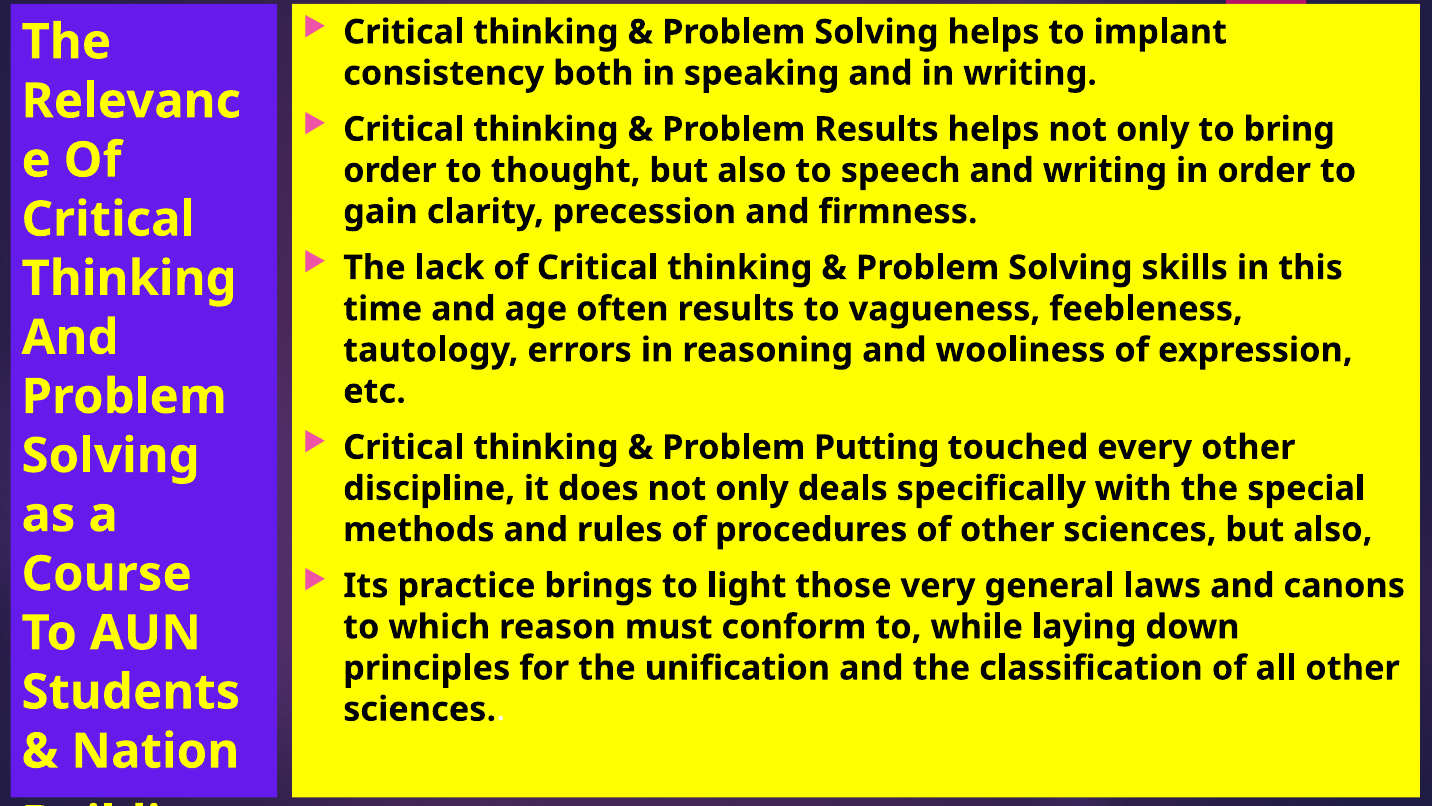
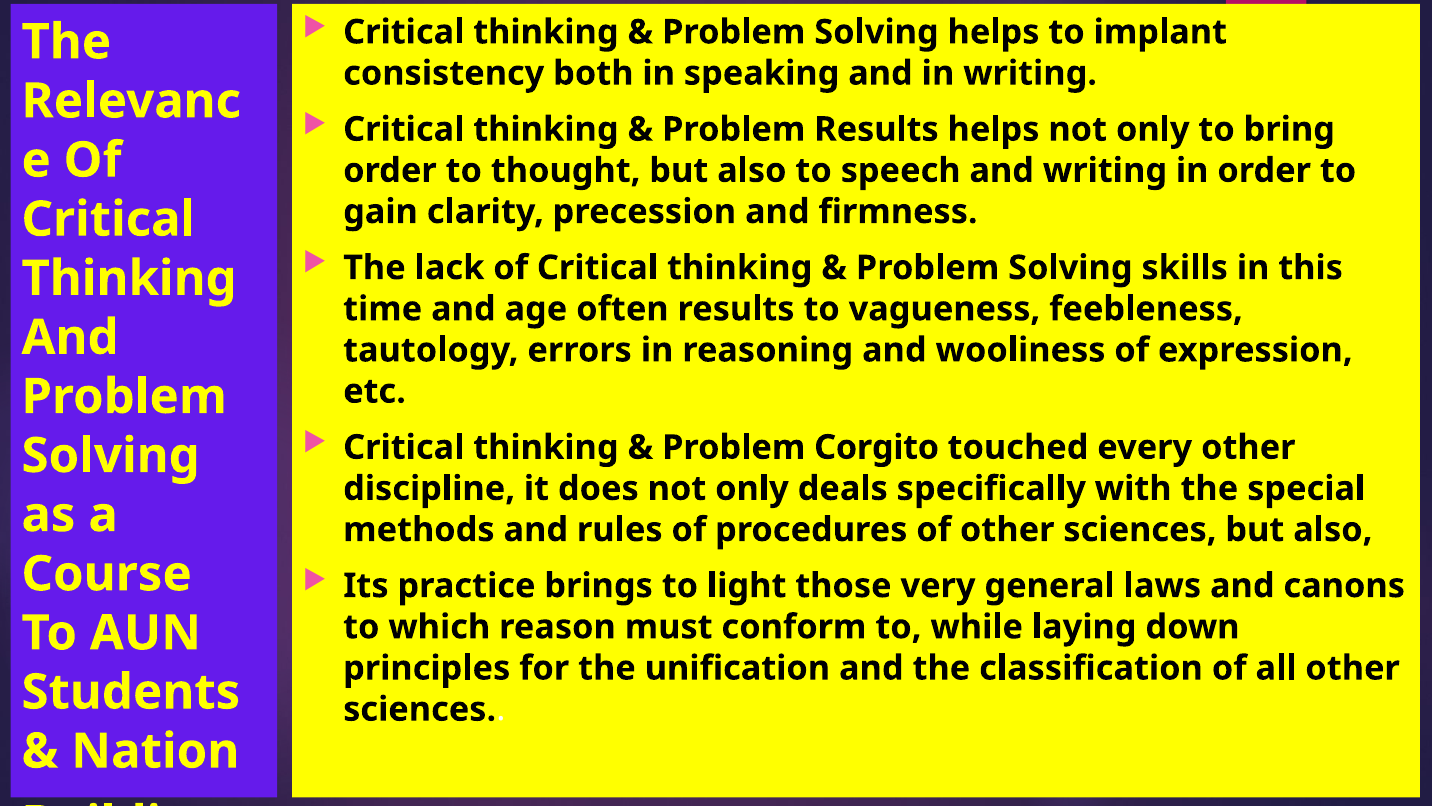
Putting: Putting -> Corgito (877, 447)
